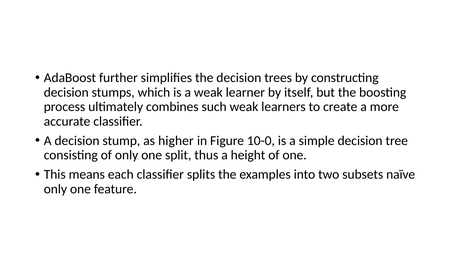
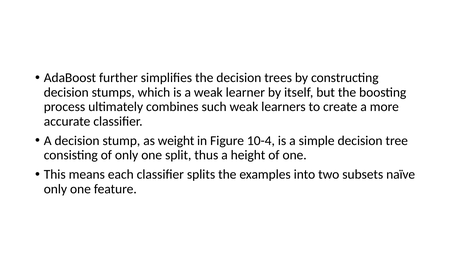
higher: higher -> weight (176, 141)
10-0: 10-0 -> 10-4 (261, 141)
